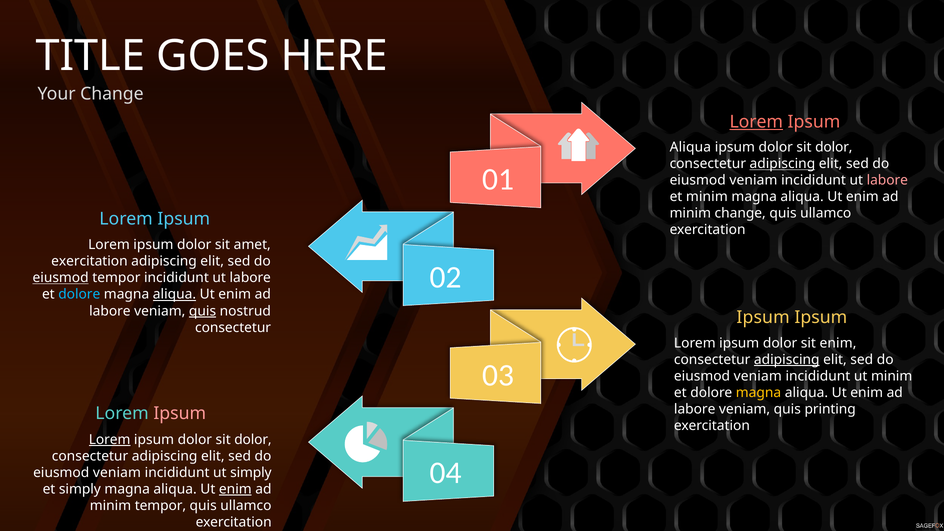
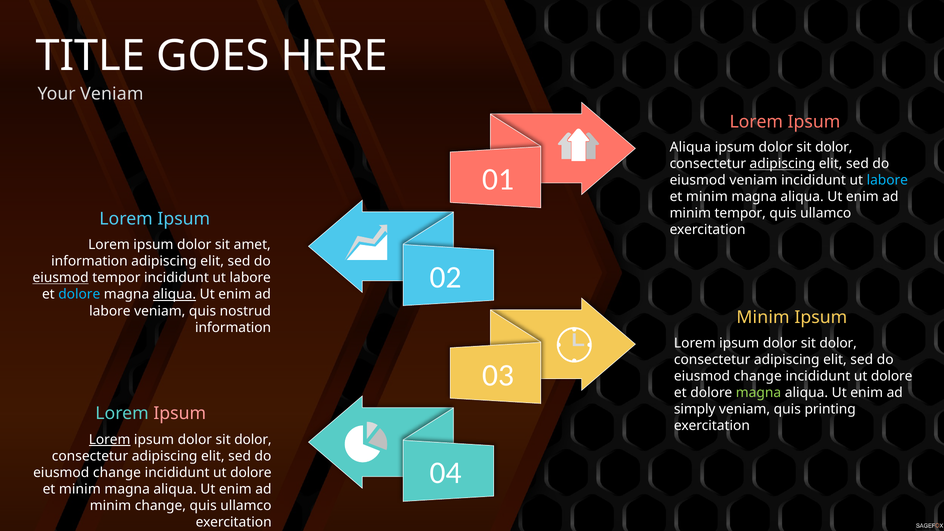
Your Change: Change -> Veniam (112, 94)
Lorem underline: present -> none (756, 122)
labore colour: pink -> light blue (887, 180)
minim change: change -> tempor (740, 213)
exercitation: exercitation -> information (89, 261)
quis underline: present -> none (203, 311)
Ipsum: Ipsum -> Minim (763, 318)
consectetur: consectetur -> information (233, 327)
enim: enim -> dolor (838, 343)
adipiscing underline: present -> none (787, 360)
veniam: veniam -> change (758, 376)
minim: minim -> dolore (892, 376)
magna colour: yellow -> light green (758, 393)
labore: labore -> simply (695, 409)
veniam: veniam -> change (117, 473)
simply: simply -> dolore (251, 473)
simply: simply -> minim (80, 489)
enim underline: present -> none (235, 489)
minim tempor: tempor -> change (160, 506)
